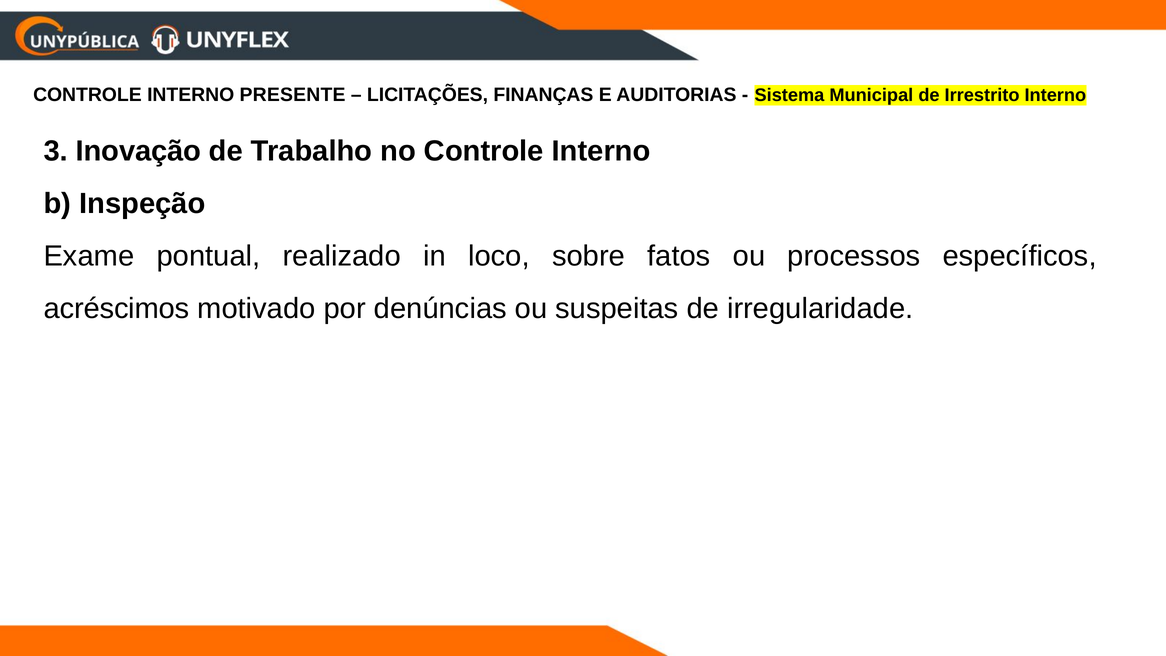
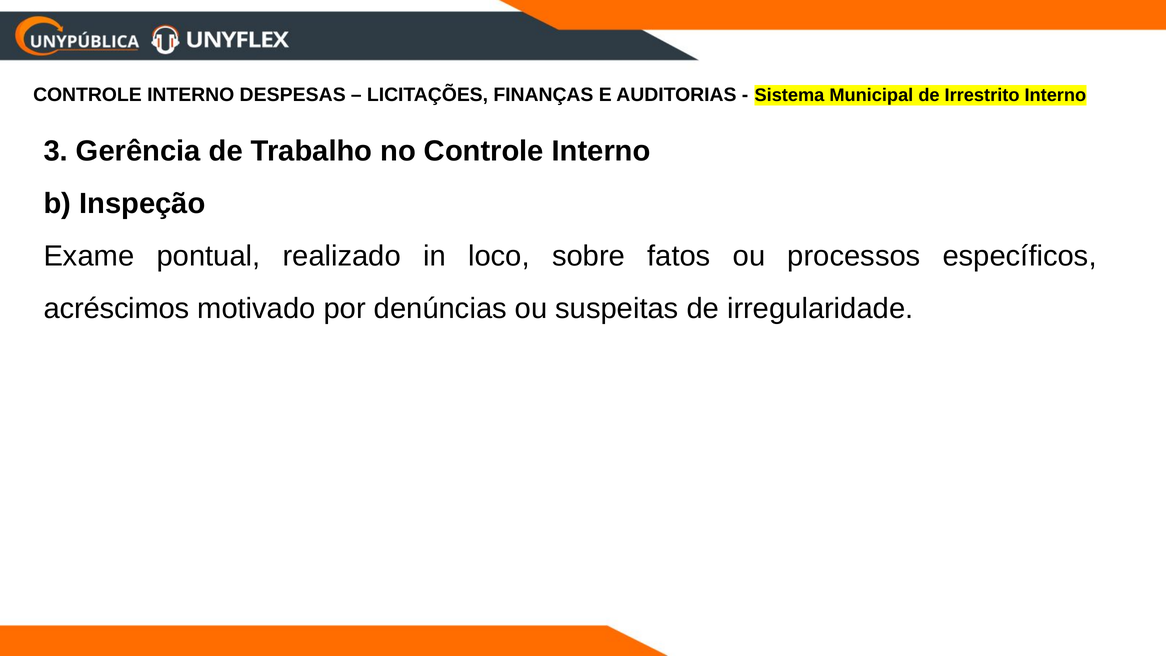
PRESENTE: PRESENTE -> DESPESAS (293, 95)
Inovação: Inovação -> Gerência (138, 151)
